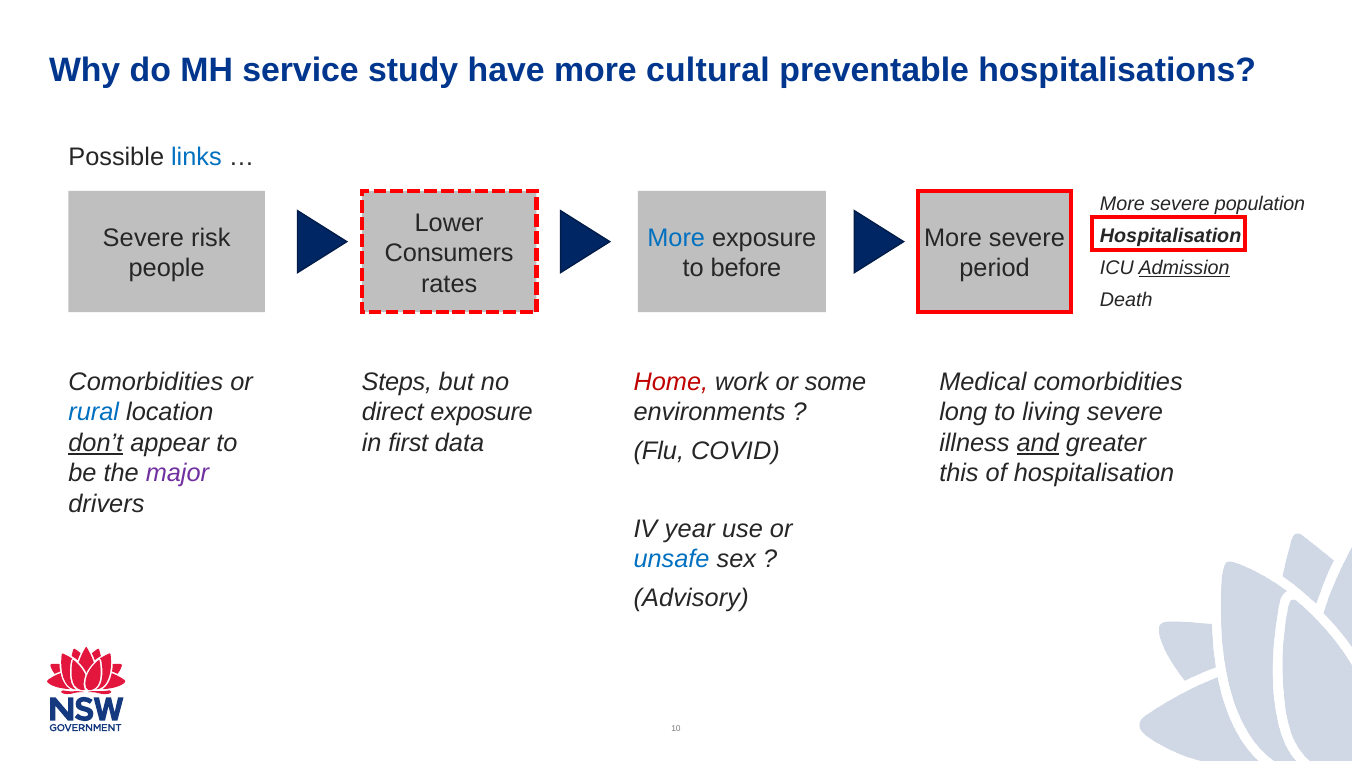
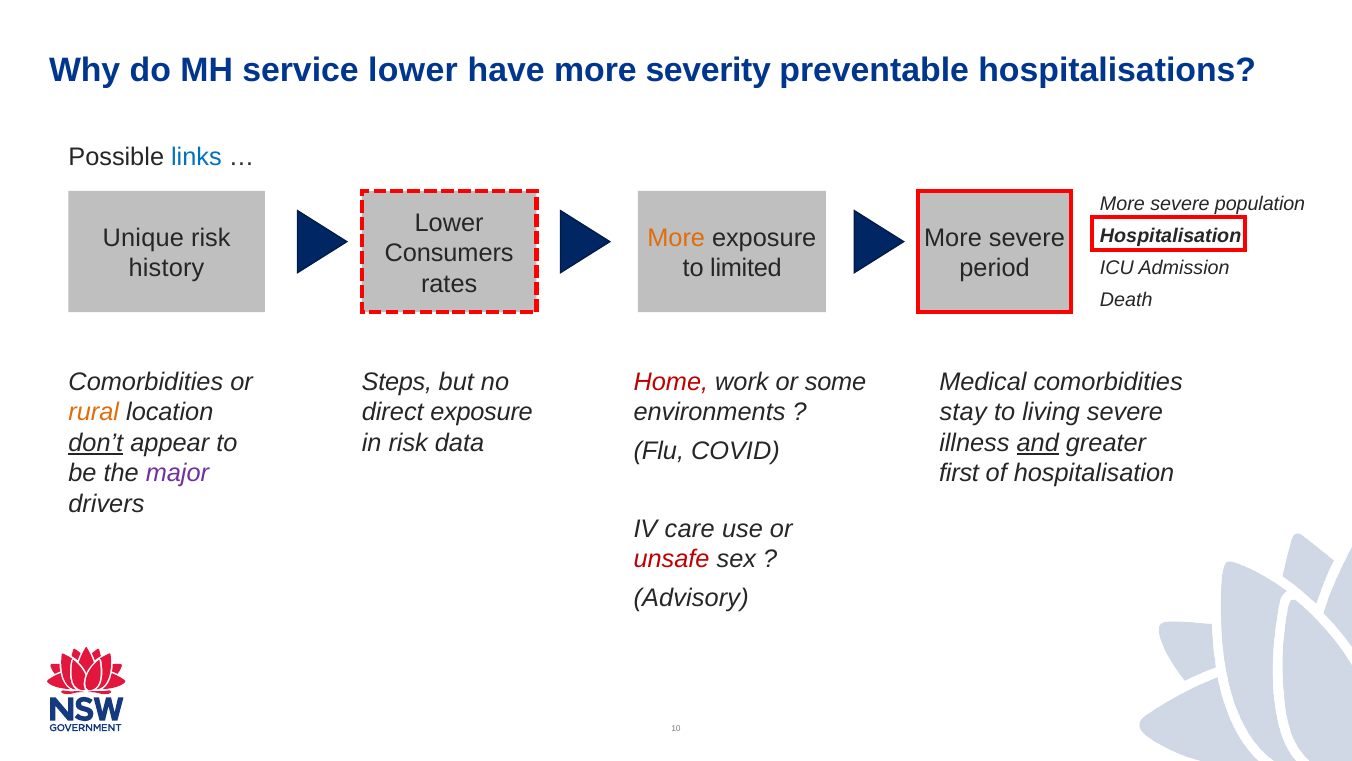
service study: study -> lower (413, 70)
cultural: cultural -> severity (708, 70)
Severe: Severe -> Unique (143, 238)
More colour: blue -> orange (676, 238)
people: people -> history (167, 268)
before: before -> limited (746, 268)
Admission underline: present -> none (1184, 268)
rural colour: blue -> orange (94, 412)
long: long -> stay (963, 412)
in first: first -> risk (408, 443)
this: this -> first (959, 473)
year: year -> care (690, 529)
unsafe colour: blue -> red (672, 559)
